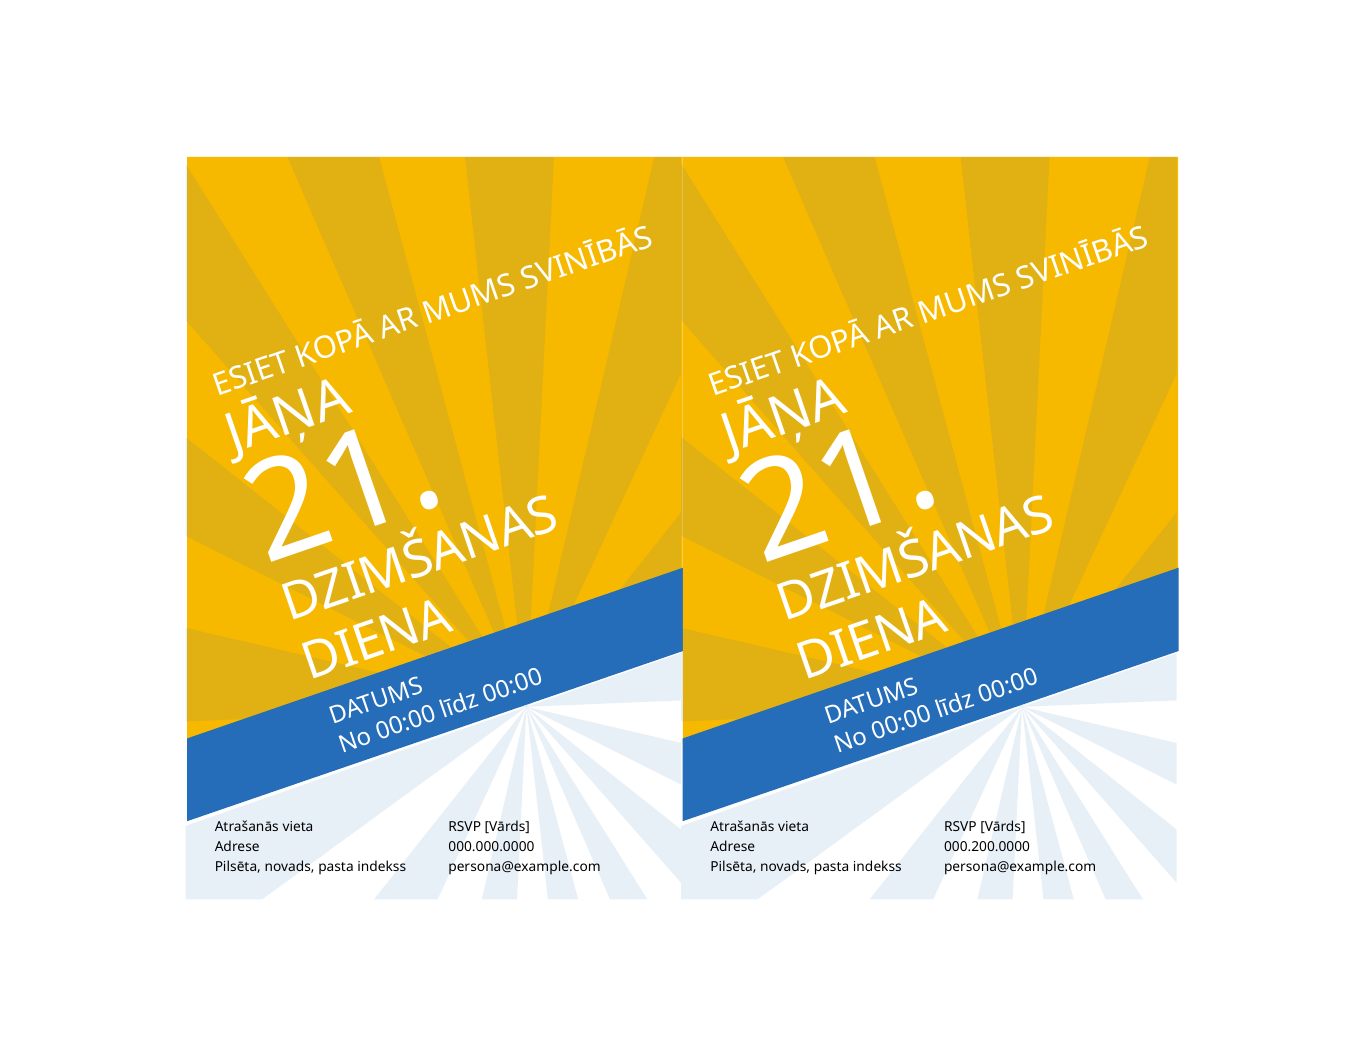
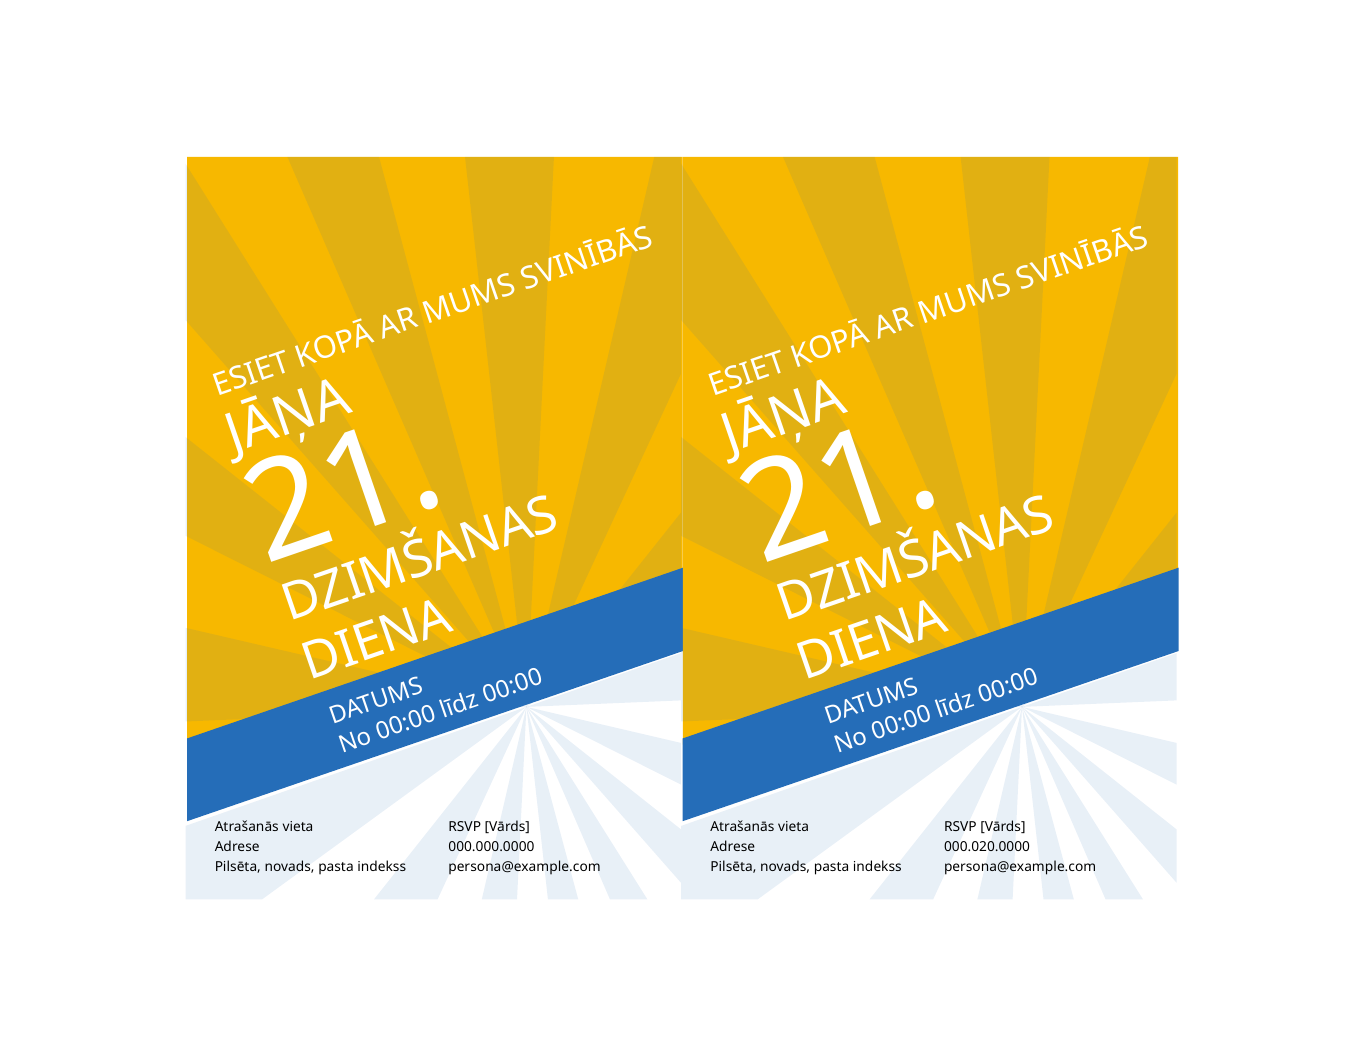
000.200.0000: 000.200.0000 -> 000.020.0000 (987, 847)
